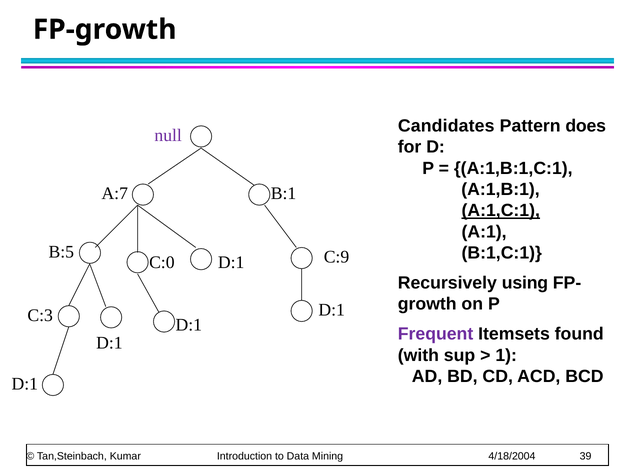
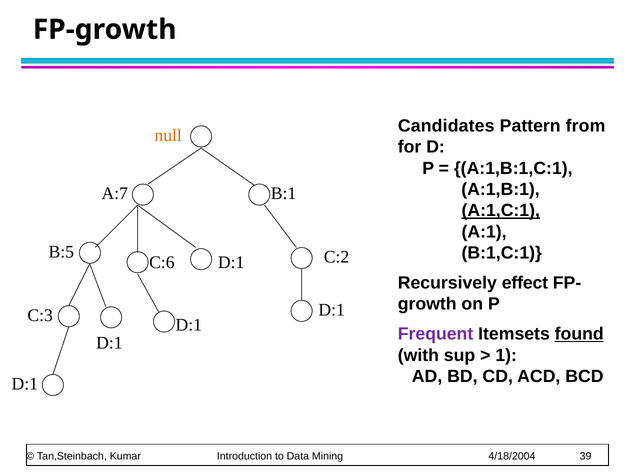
does: does -> from (586, 126)
null colour: purple -> orange (168, 136)
C:9: C:9 -> C:2 (336, 257)
C:0: C:0 -> C:6 (162, 263)
using: using -> effect (525, 283)
found underline: none -> present (579, 334)
